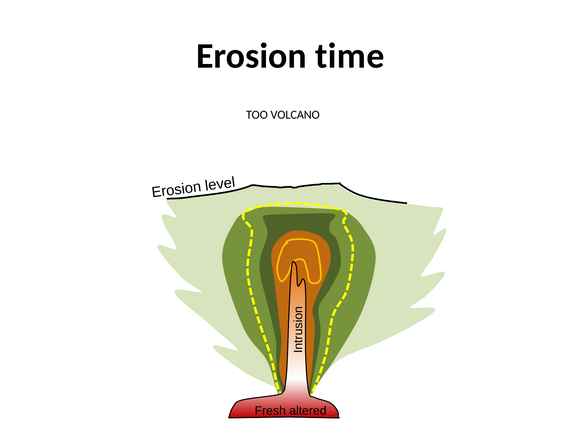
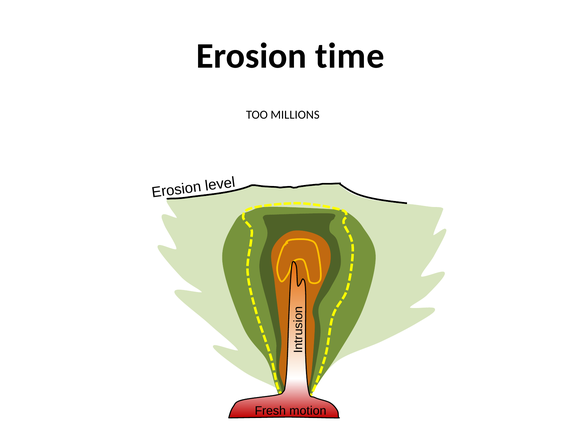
VOLCANO: VOLCANO -> MILLIONS (295, 115)
altered: altered -> motion (308, 410)
